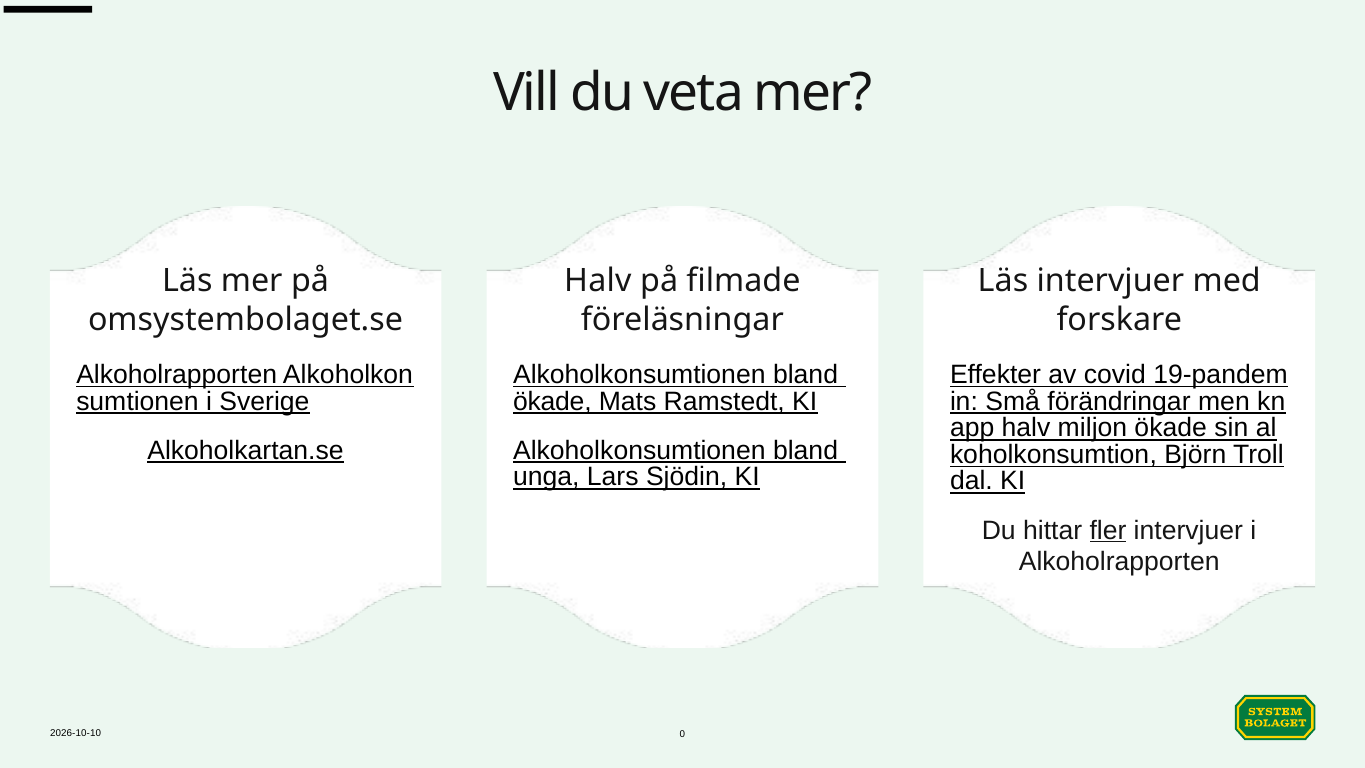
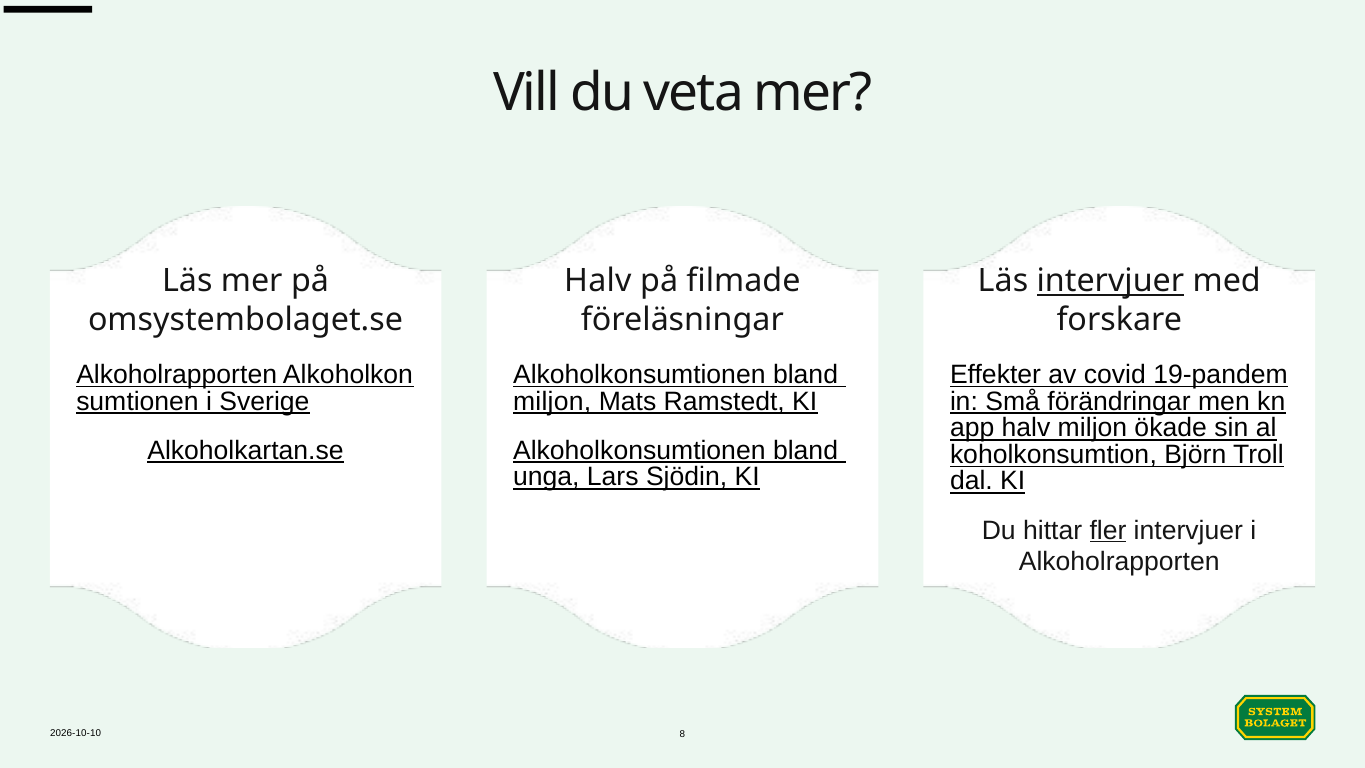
intervjuer underline: none -> present (1110, 281)
ökade: ökade -> miljon (552, 401)
0: 0 -> 8 (682, 734)
